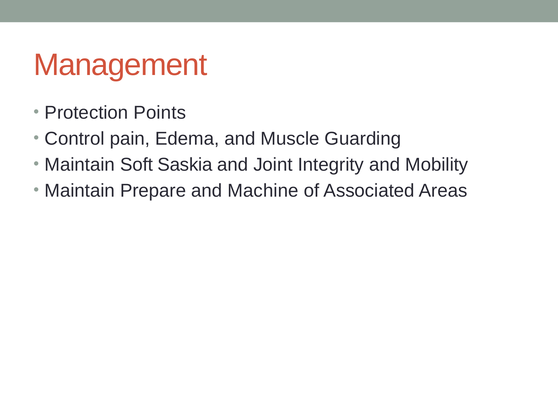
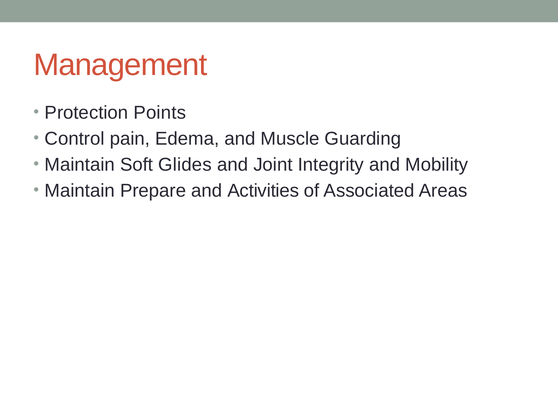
Saskia: Saskia -> Glides (185, 165)
Machine: Machine -> Activities (263, 191)
